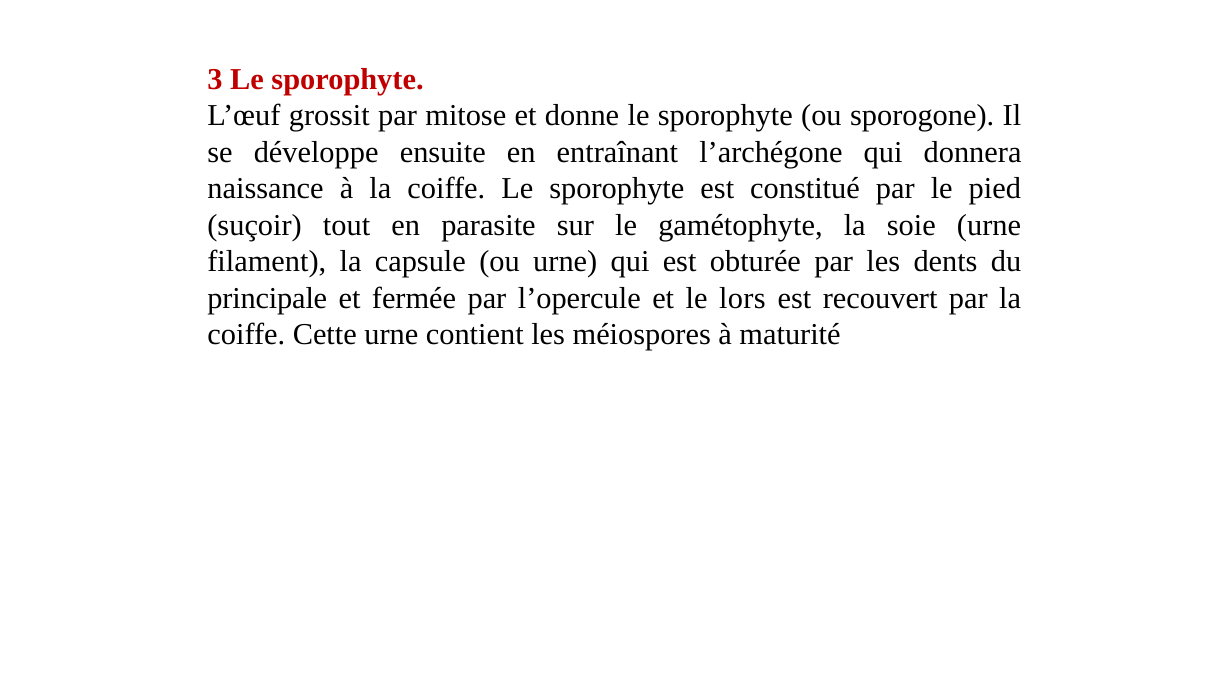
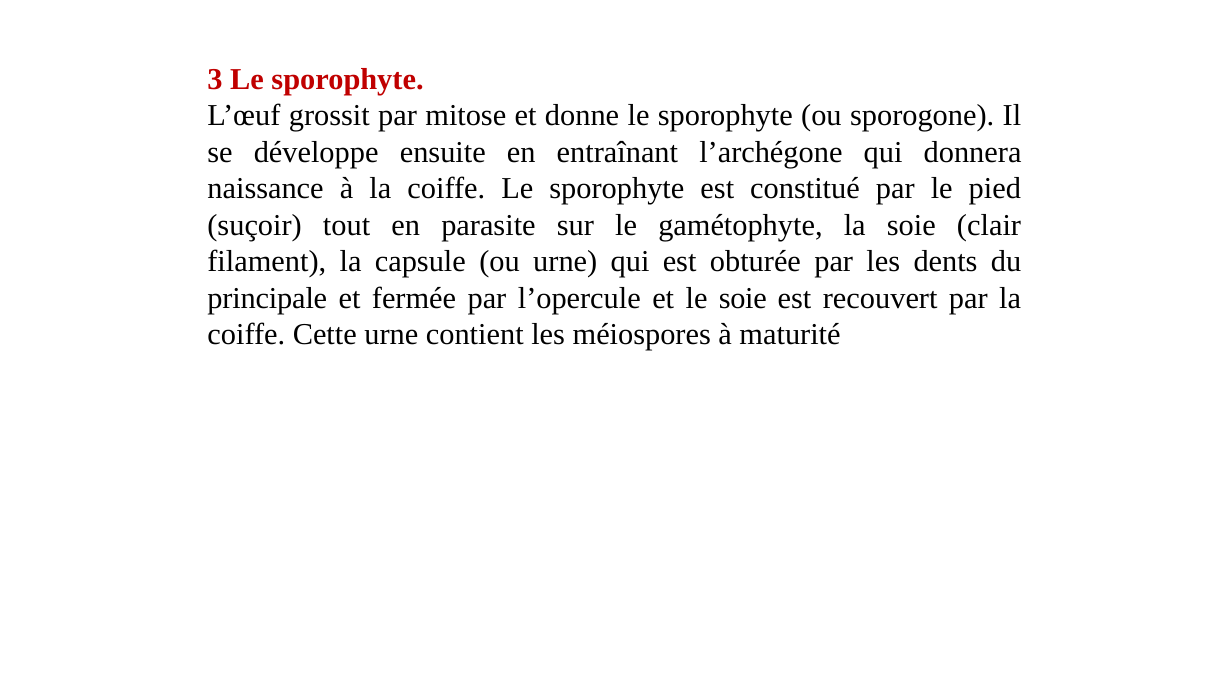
soie urne: urne -> clair (989, 225)
le lors: lors -> soie (743, 298)
